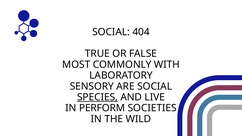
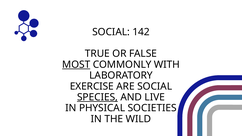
404: 404 -> 142 (141, 32)
MOST underline: none -> present (76, 65)
SENSORY: SENSORY -> EXERCISE (92, 86)
PERFORM: PERFORM -> PHYSICAL (102, 108)
